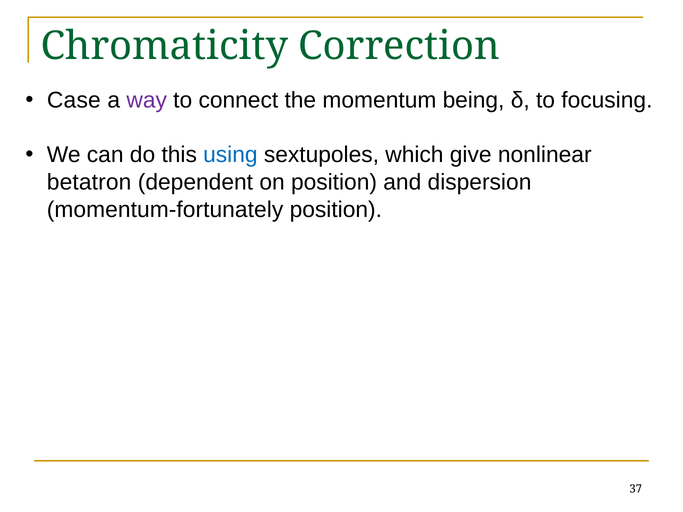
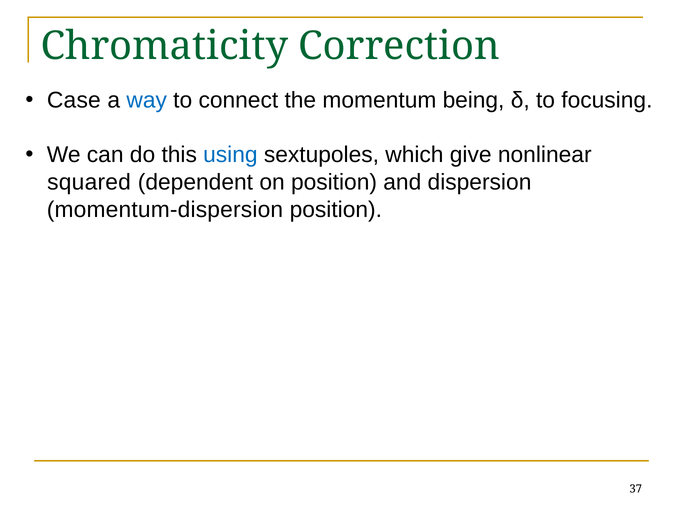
way colour: purple -> blue (147, 100)
betatron: betatron -> squared (89, 182)
momentum-fortunately: momentum-fortunately -> momentum-dispersion (165, 210)
